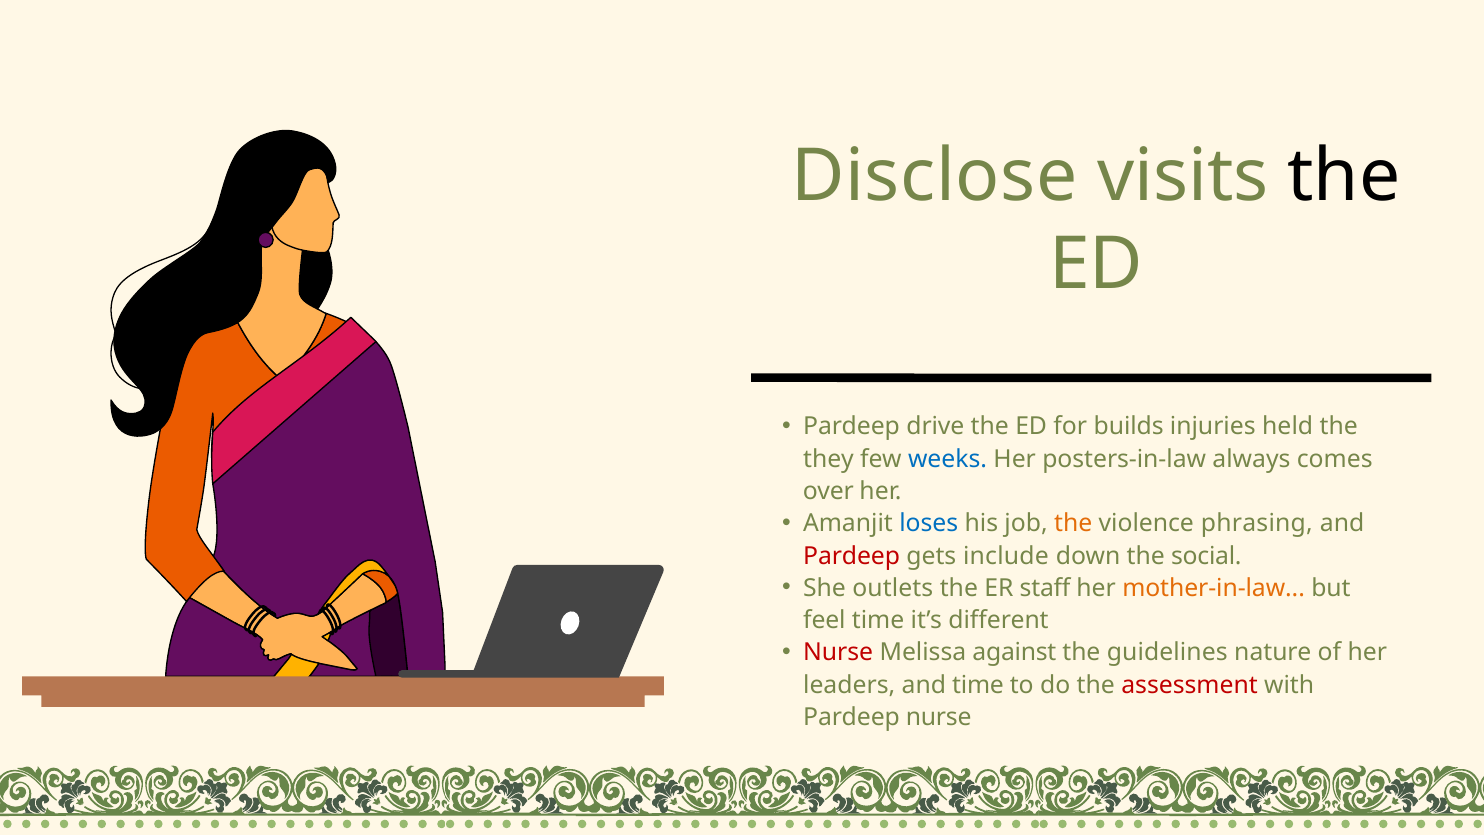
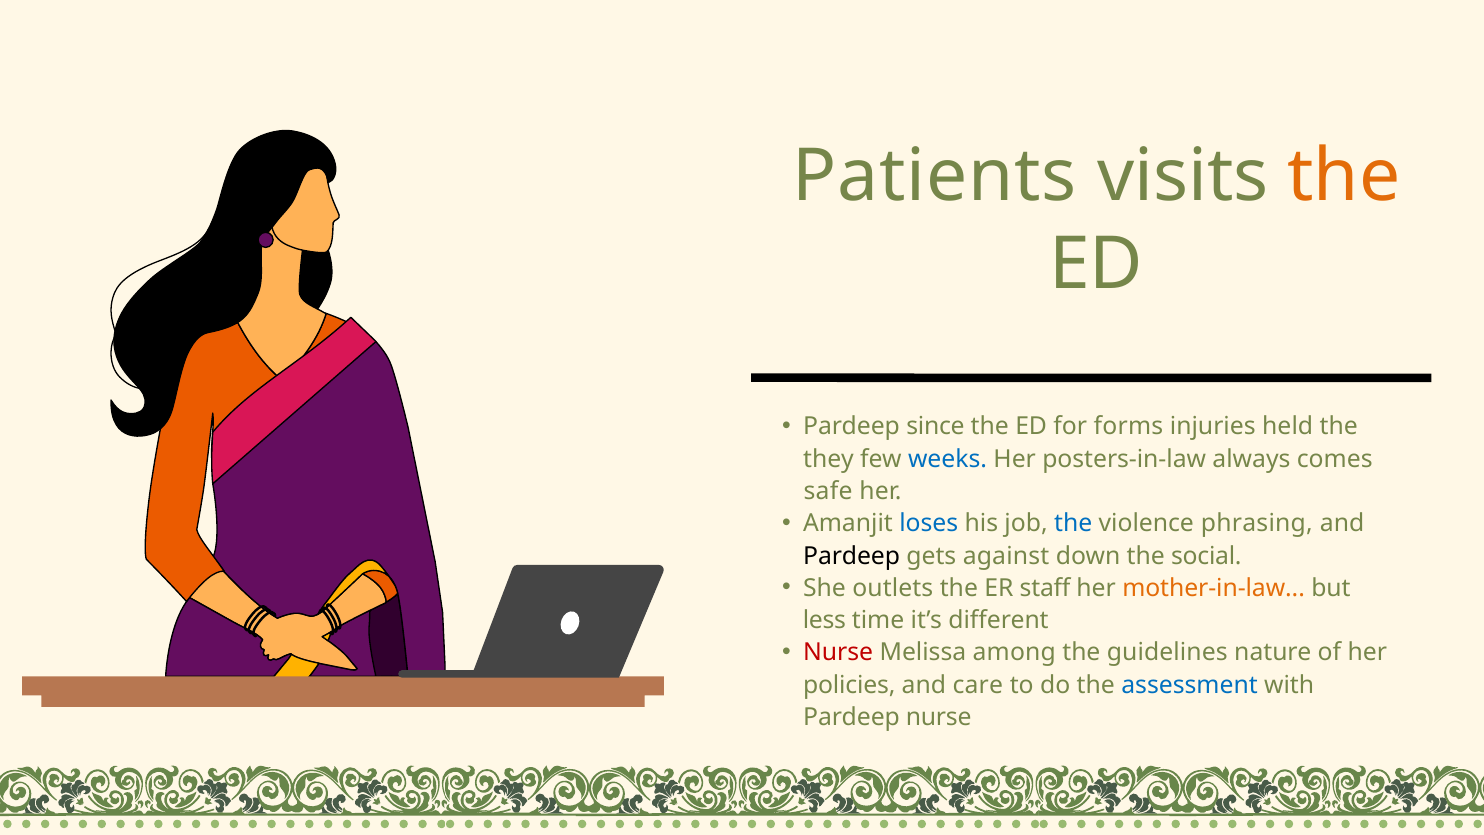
Disclose: Disclose -> Patients (934, 176)
the colour: black -> orange (1344, 176)
drive: drive -> since (935, 427)
builds: builds -> forms (1128, 427)
over: over -> safe (828, 491)
the colour: orange -> blue (1073, 523)
Pardeep colour: red -> black (852, 556)
include: include -> against (1006, 556)
feel: feel -> less (824, 620)
against: against -> among (1014, 652)
leaders: leaders -> policies (849, 685)
and time: time -> care (978, 685)
assessment colour: red -> blue (1190, 685)
